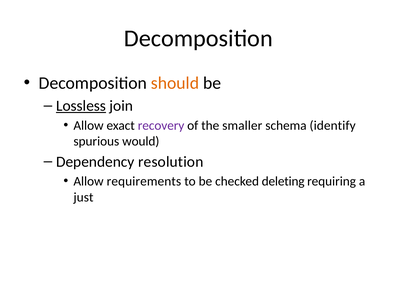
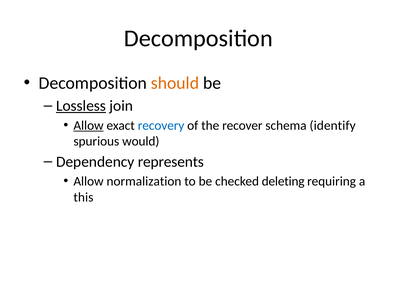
Allow underline: none -> present (88, 126)
recovery colour: purple -> blue (161, 126)
smaller: smaller -> recover (242, 126)
resolution: resolution -> represents (171, 162)
requirements: requirements -> normalization (144, 182)
just: just -> this (83, 198)
